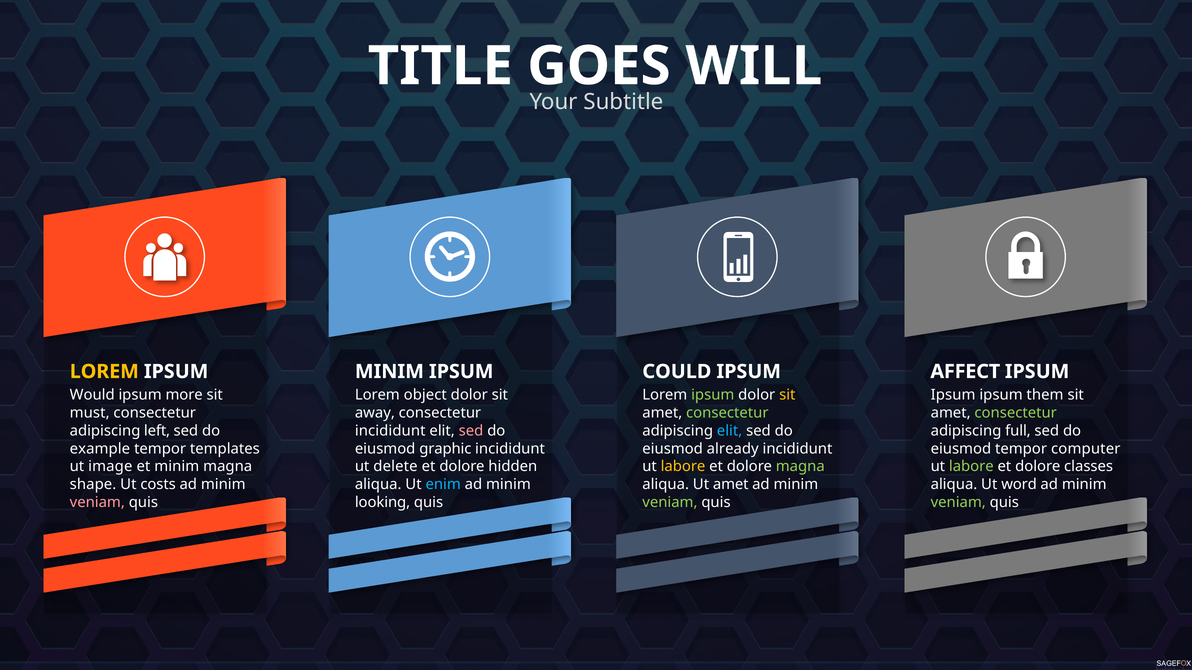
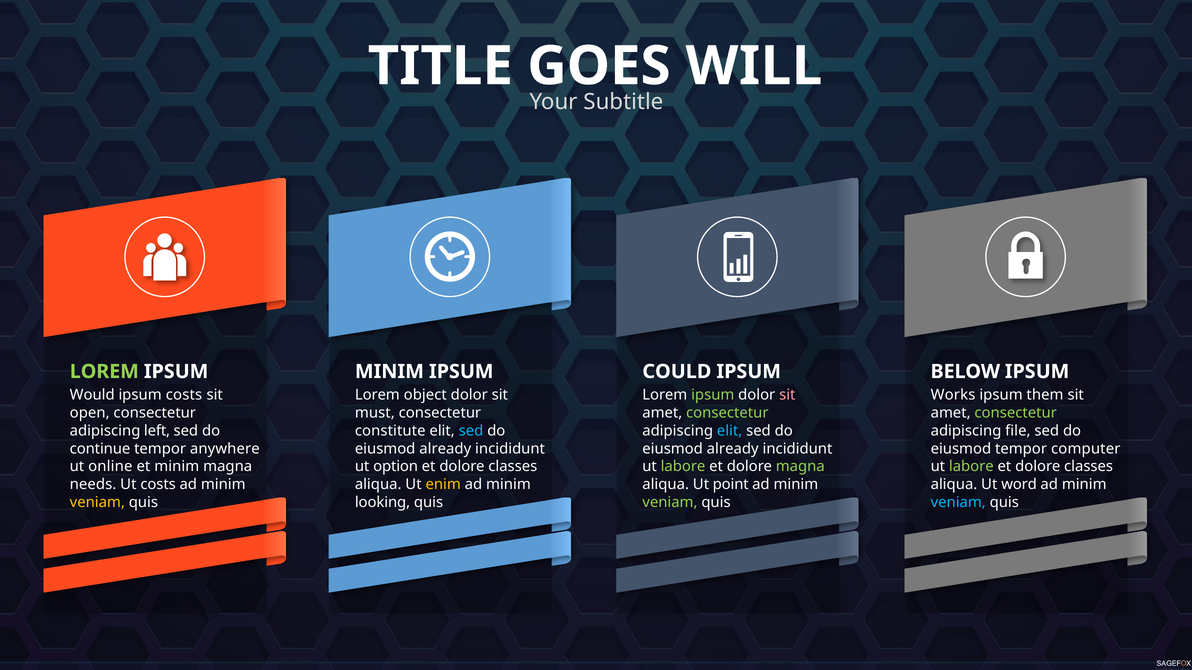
LOREM colour: yellow -> light green (104, 372)
AFFECT: AFFECT -> BELOW (965, 372)
ipsum more: more -> costs (184, 395)
sit colour: yellow -> pink (787, 395)
Ipsum: Ipsum -> Works (953, 395)
must: must -> open (90, 413)
away: away -> must (375, 413)
incididunt: incididunt -> constitute (390, 431)
sed colour: pink -> light blue (471, 431)
full: full -> file (1018, 431)
example: example -> continue (100, 449)
templates: templates -> anywhere (225, 449)
graphic: graphic -> already (445, 449)
image: image -> online (110, 467)
delete: delete -> option (396, 467)
hidden: hidden -> classes (513, 467)
labore colour: yellow -> light green (683, 467)
shape: shape -> needs (93, 485)
enim colour: light blue -> yellow (443, 485)
Ut amet: amet -> point (731, 485)
veniam colour: pink -> yellow (97, 503)
veniam colour: light green -> light blue (958, 503)
